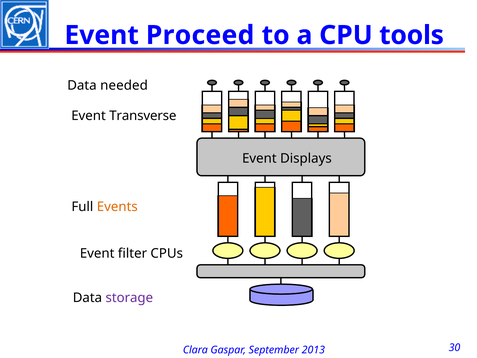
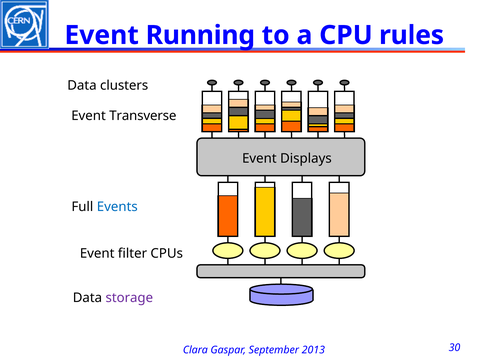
Proceed: Proceed -> Running (200, 35)
tools: tools -> rules (412, 35)
needed: needed -> clusters (124, 85)
Events colour: orange -> blue (117, 207)
